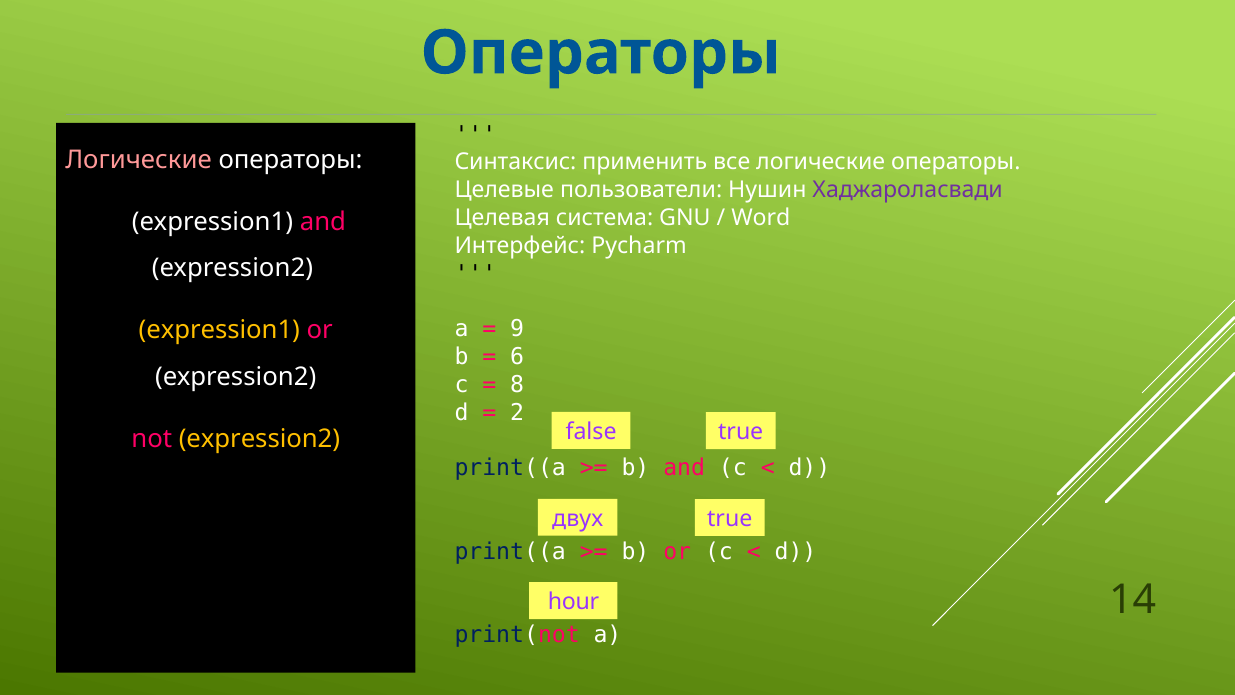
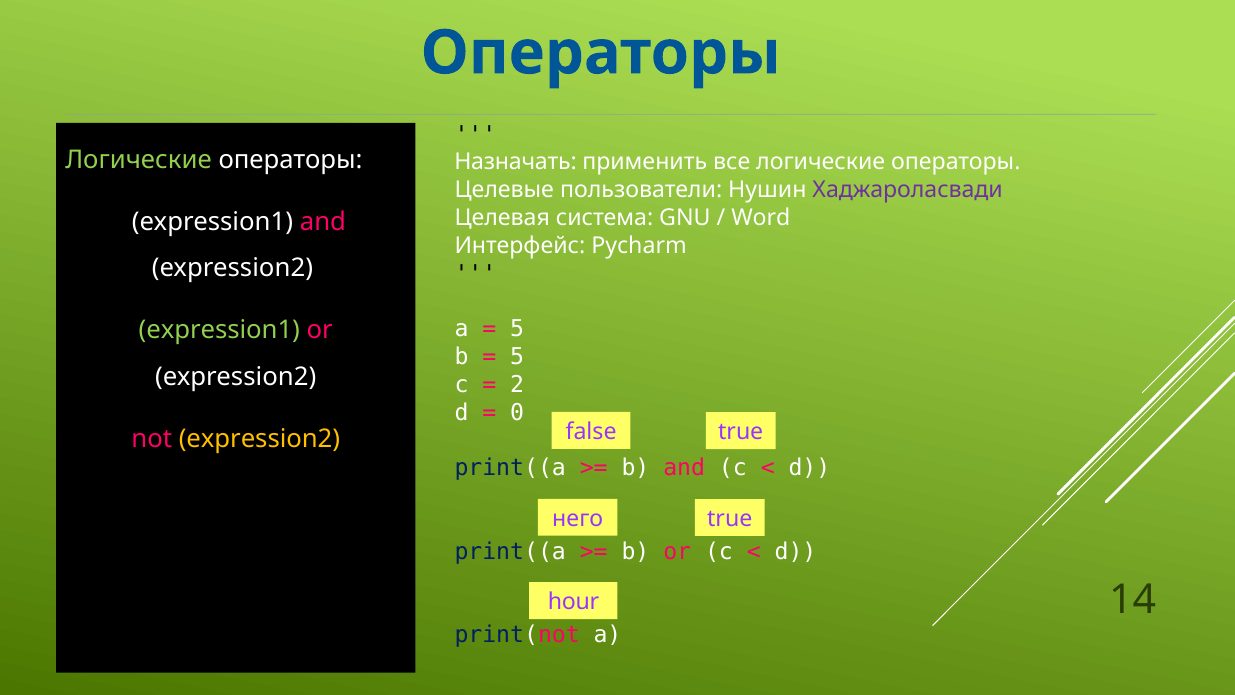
Логические colour: pink -> light green (139, 160)
Синтаксис: Синтаксис -> Назначать (516, 162)
9: 9 -> 5 (517, 329)
expression1 colour: yellow -> light green (219, 330)
6: 6 -> 5 (517, 357)
8: 8 -> 2 (517, 384)
2: 2 -> 0 (517, 412)
двух: двух -> него (578, 519)
